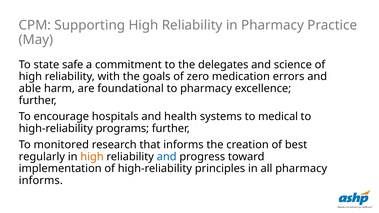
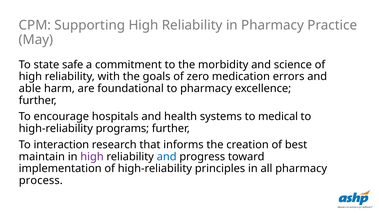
delegates: delegates -> morbidity (223, 65)
monitored: monitored -> interaction (61, 145)
regularly: regularly -> maintain (42, 157)
high colour: orange -> purple (92, 157)
informs: informs -> process (41, 181)
